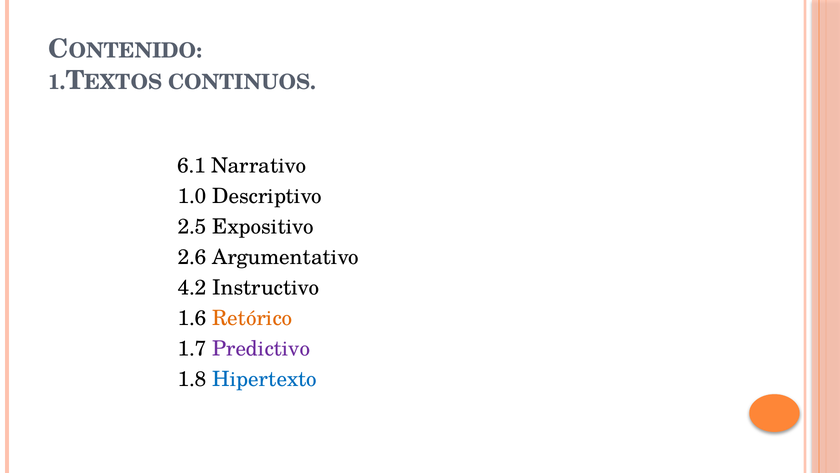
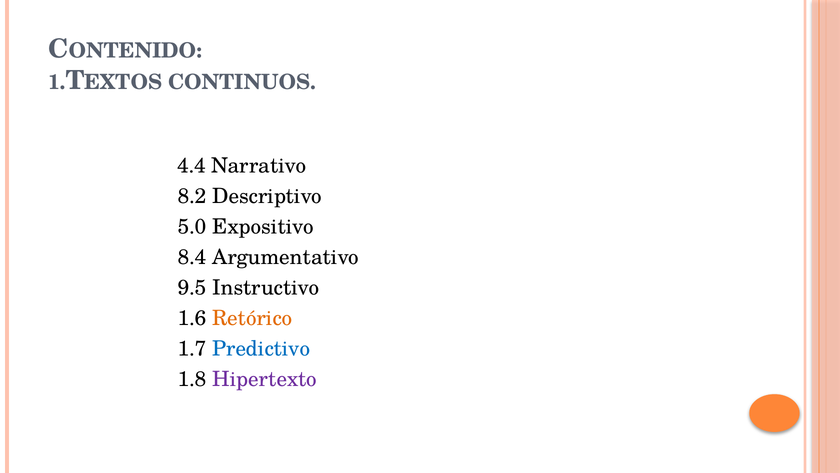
6.1: 6.1 -> 4.4 (192, 165)
1.0: 1.0 -> 8.2 (192, 196)
2.5: 2.5 -> 5.0 (192, 226)
2.6: 2.6 -> 8.4 (192, 257)
4.2: 4.2 -> 9.5 (192, 287)
Predictivo colour: purple -> blue (261, 348)
Hipertexto colour: blue -> purple (265, 379)
